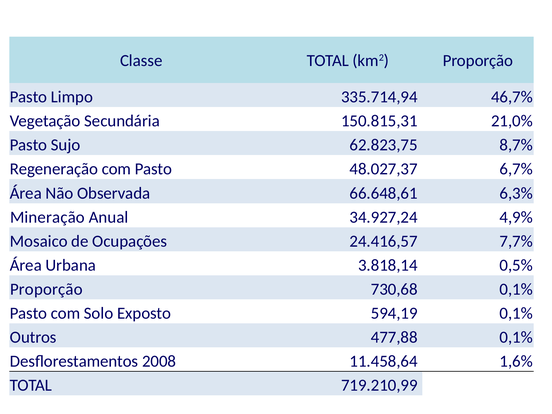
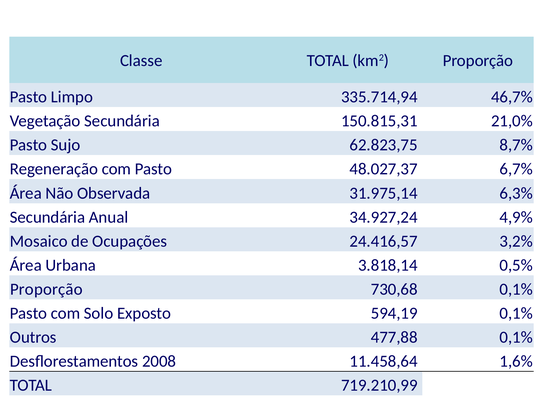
66.648,61: 66.648,61 -> 31.975,14 (384, 193)
Mineração: Mineração -> Secundária (48, 217)
7,7%: 7,7% -> 3,2% (516, 241)
